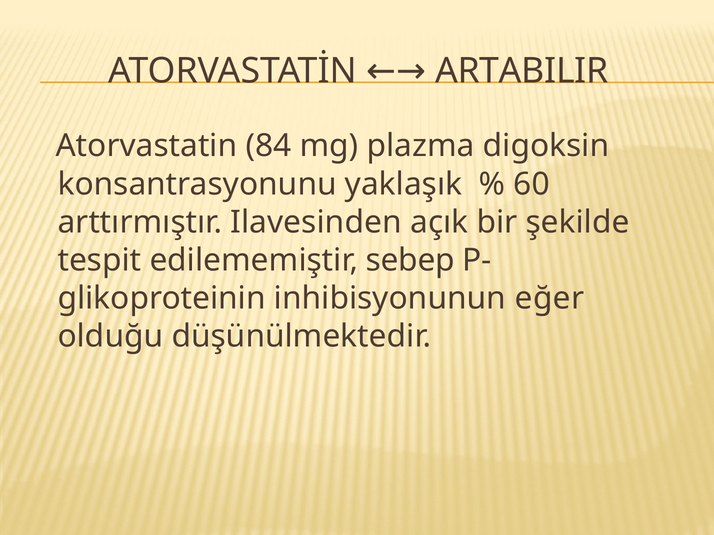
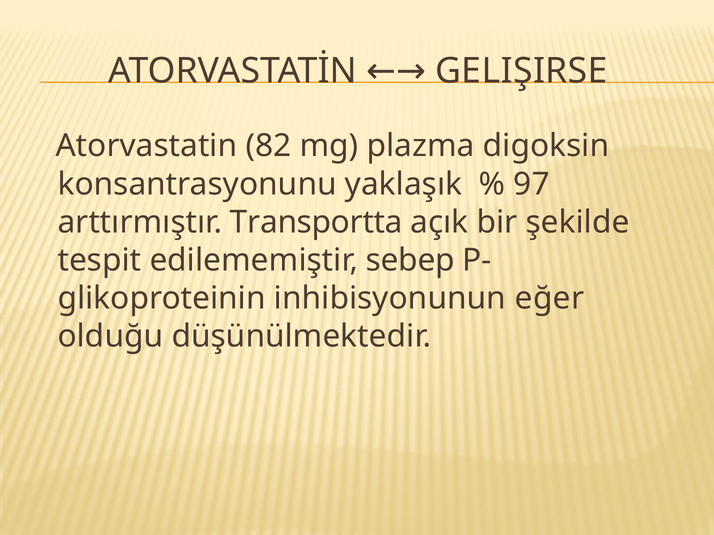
ARTABILIR: ARTABILIR -> GELIŞIRSE (521, 71)
84: 84 -> 82 (268, 146)
60: 60 -> 97 (532, 184)
Ilavesinden: Ilavesinden -> Transportta (316, 222)
